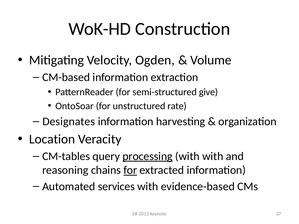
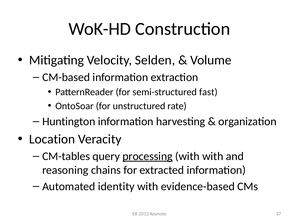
Ogden: Ogden -> Selden (155, 60)
give: give -> fast (208, 92)
Designates: Designates -> Huntington (69, 122)
for underline: present -> none (130, 170)
services: services -> identity (116, 187)
